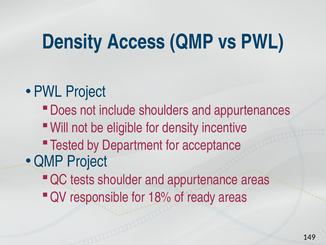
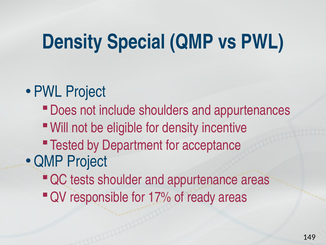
Access: Access -> Special (136, 42)
18%: 18% -> 17% (160, 197)
